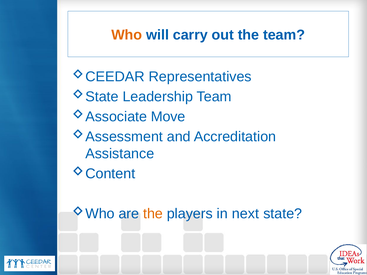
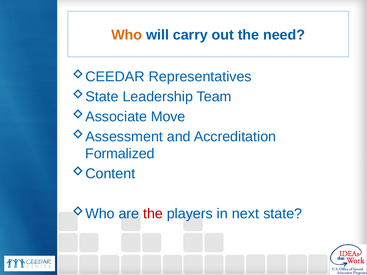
the team: team -> need (284, 35)
Assistance: Assistance -> Formalized (120, 154)
the colour: orange -> red (153, 214)
